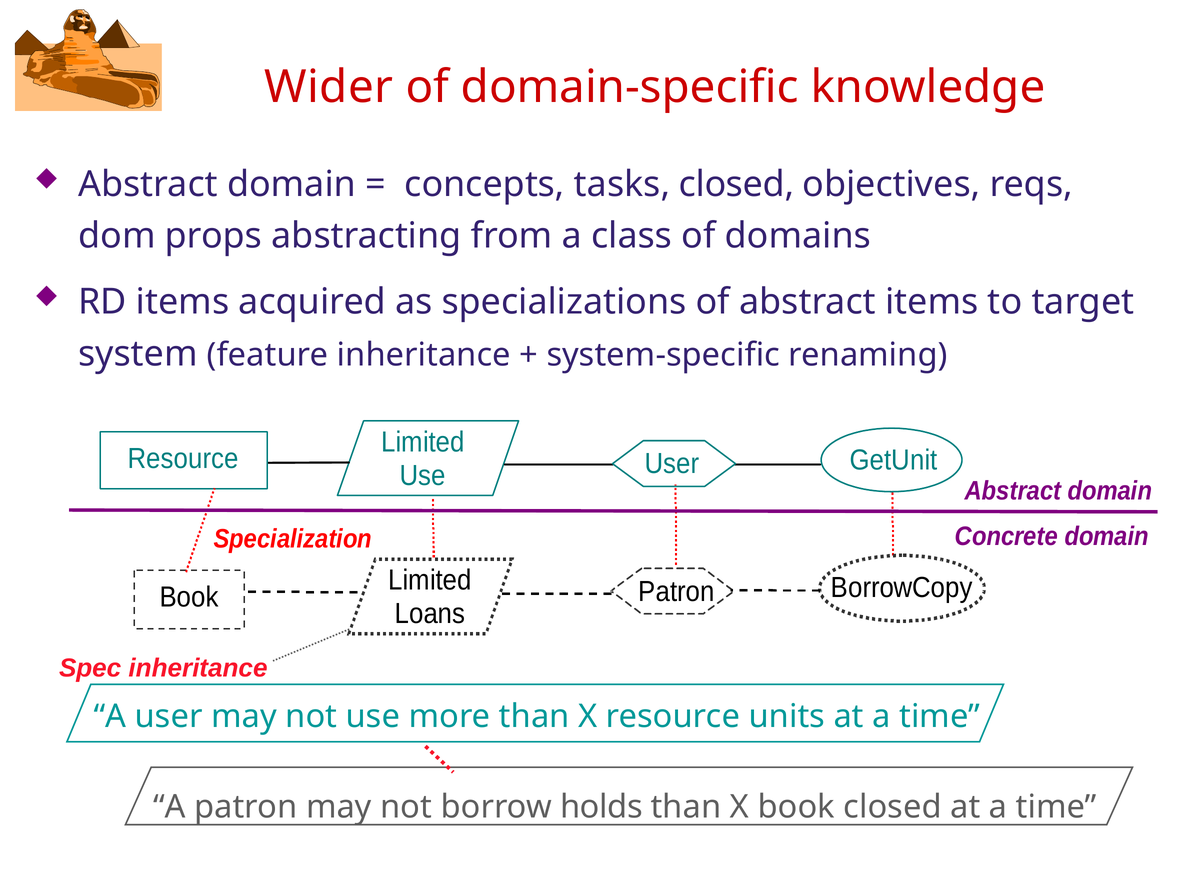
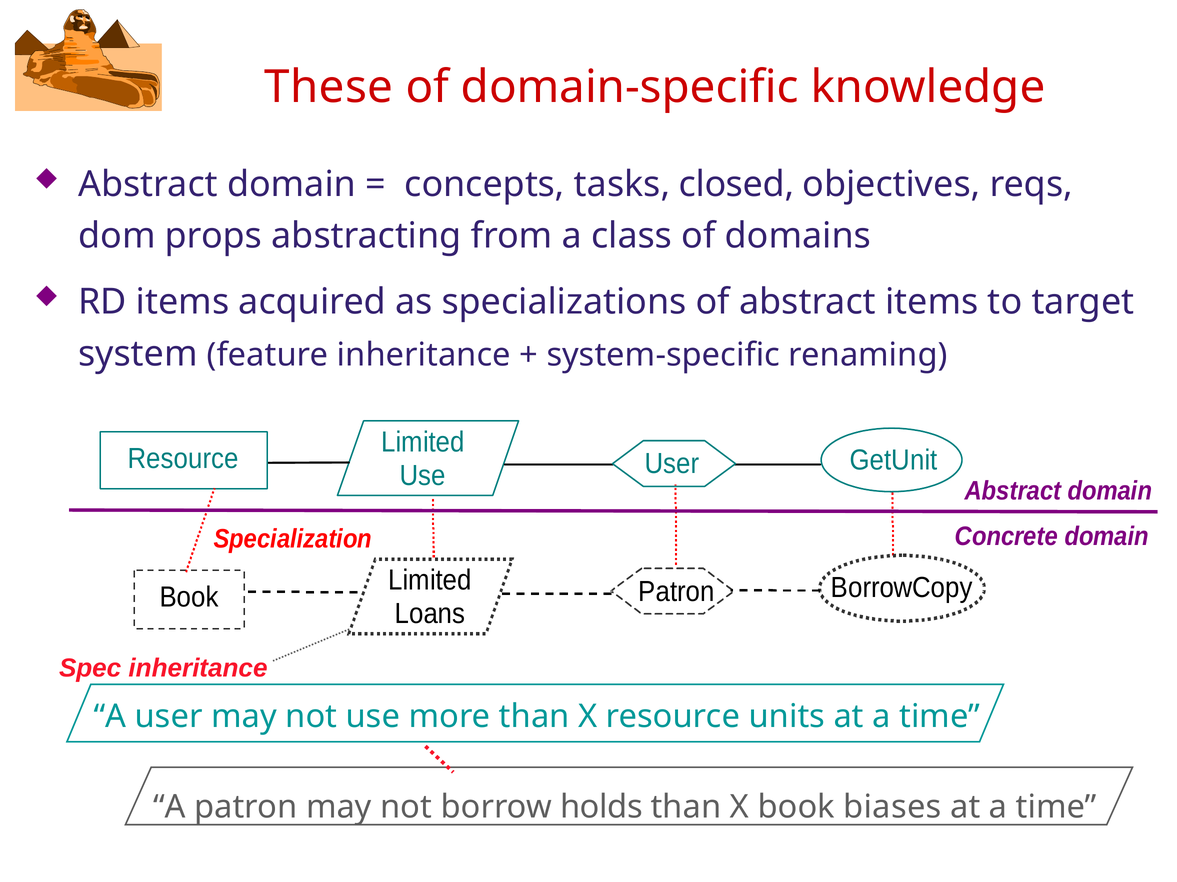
Wider: Wider -> These (329, 87)
book closed: closed -> biases (892, 808)
